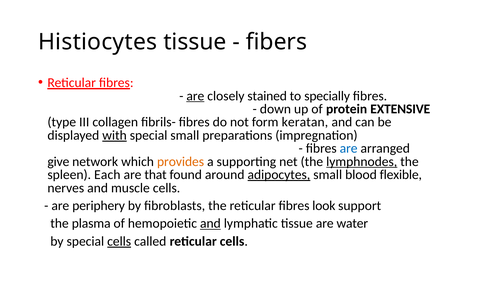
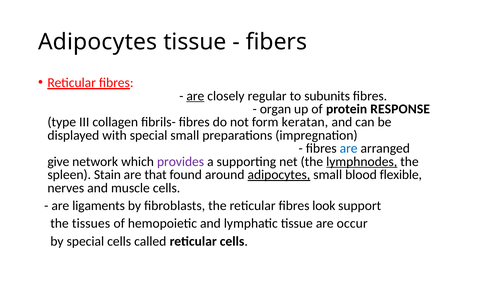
Histiocytes: Histiocytes -> Adipocytes (98, 42)
stained: stained -> regular (267, 96)
specially: specially -> subunits (327, 96)
down: down -> organ (276, 109)
EXTENSIVE: EXTENSIVE -> RESPONSE (400, 109)
with underline: present -> none (115, 135)
provides colour: orange -> purple (181, 162)
Each: Each -> Stain (107, 175)
periphery: periphery -> ligaments (99, 206)
plasma: plasma -> tissues (91, 224)
and underline: present -> none (210, 224)
water: water -> occur (352, 224)
cells underline: present -> none (119, 242)
